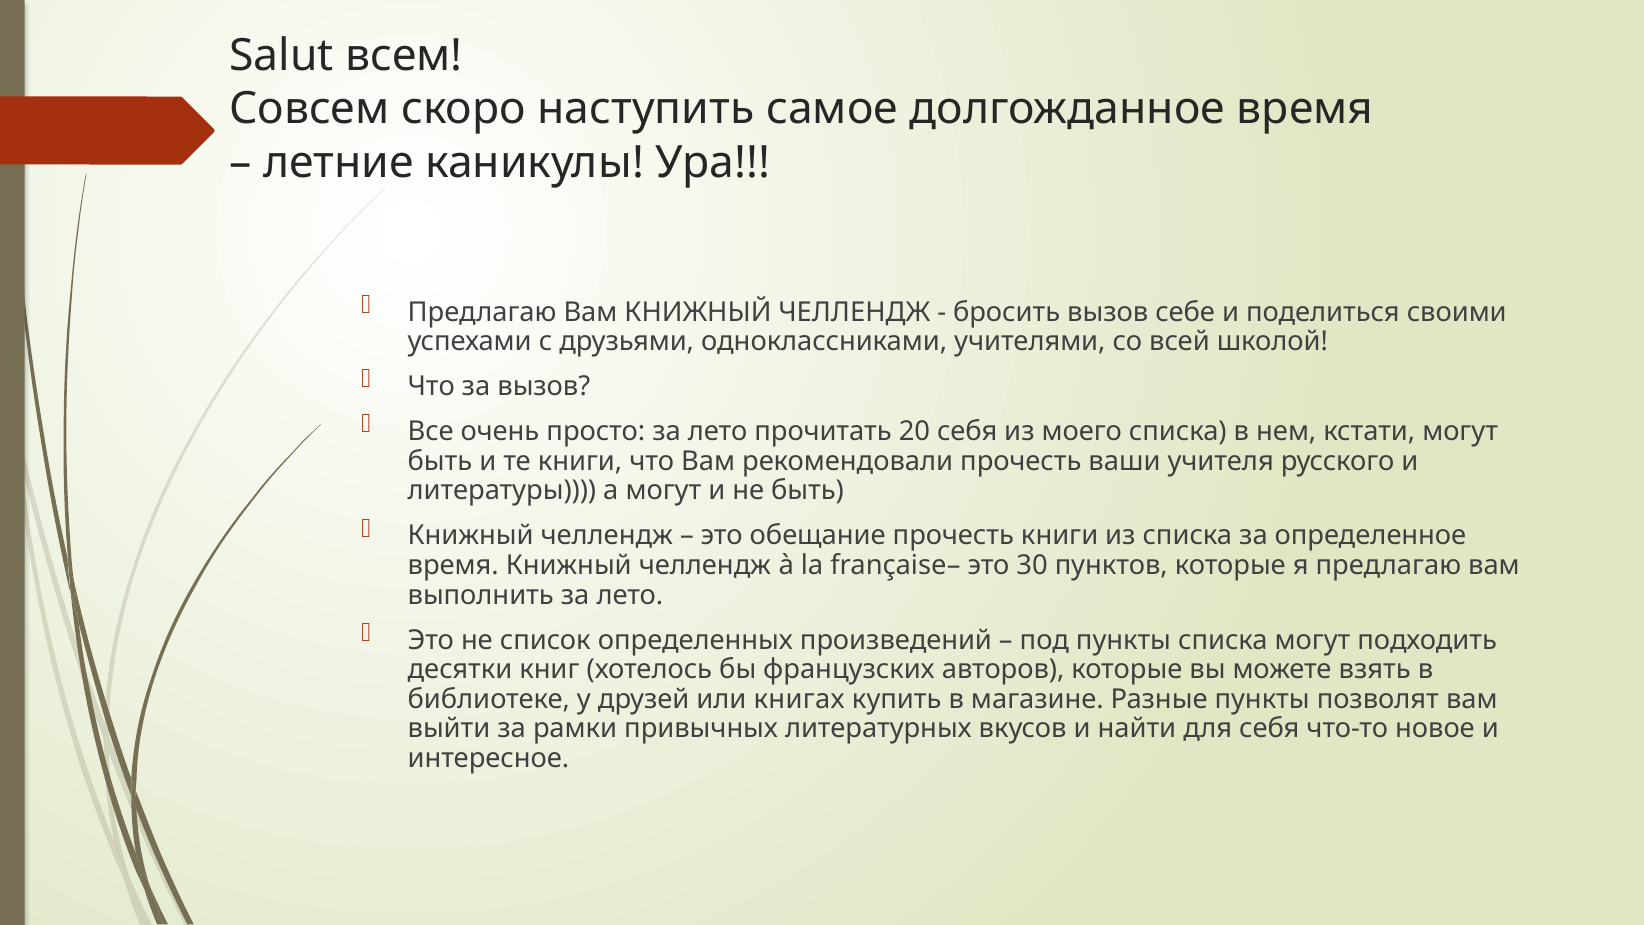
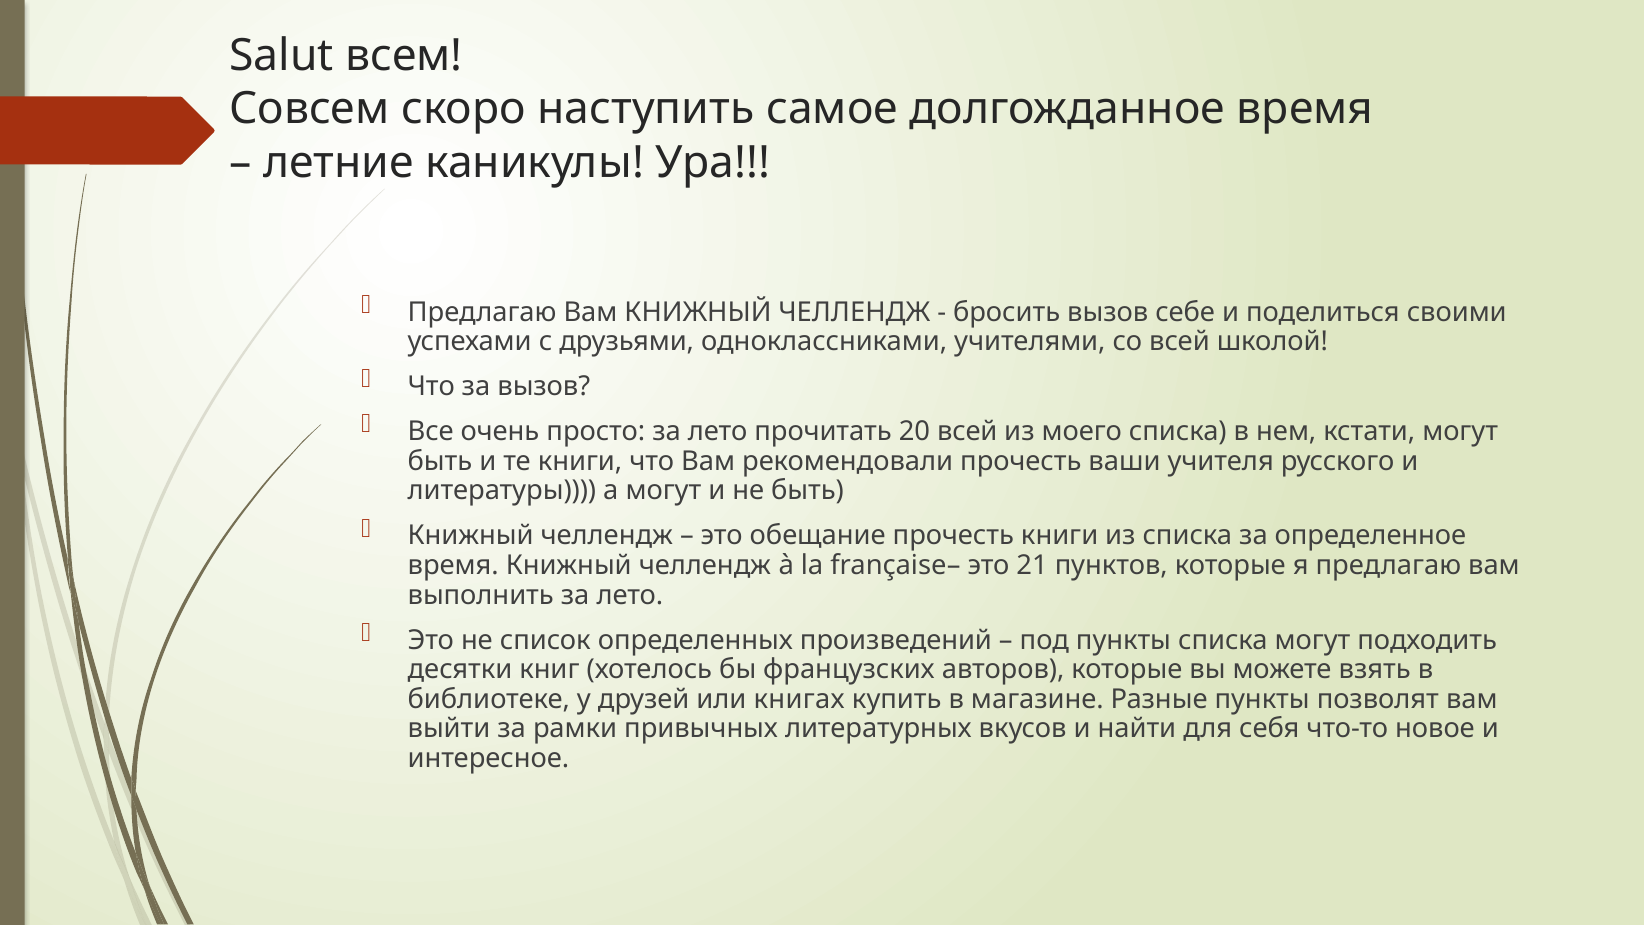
20 себя: себя -> всей (967, 432)
30: 30 -> 21 (1032, 565)
